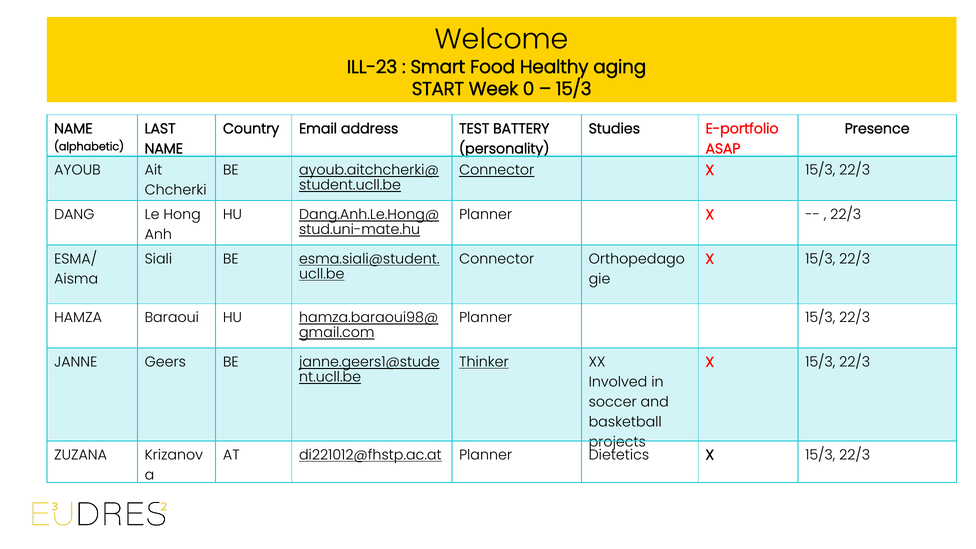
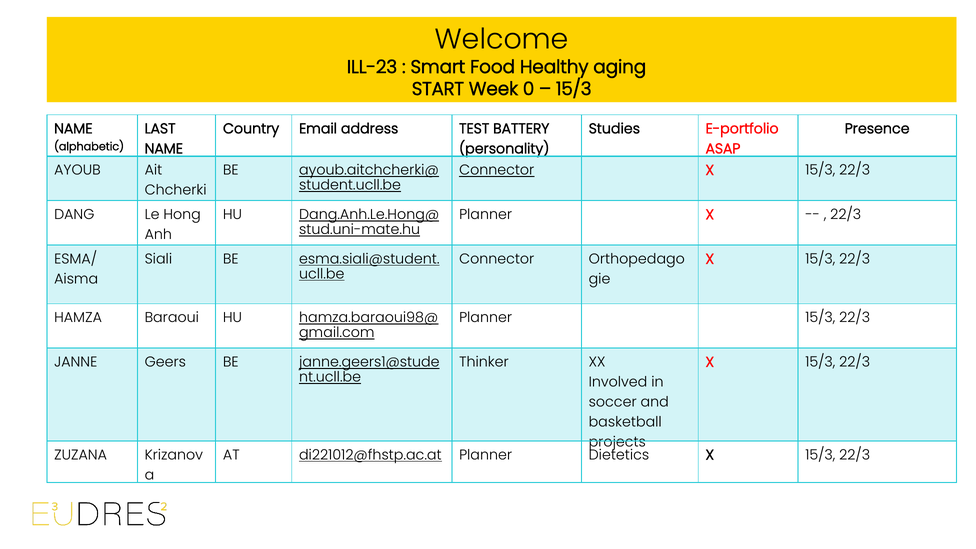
Thinker underline: present -> none (484, 362)
